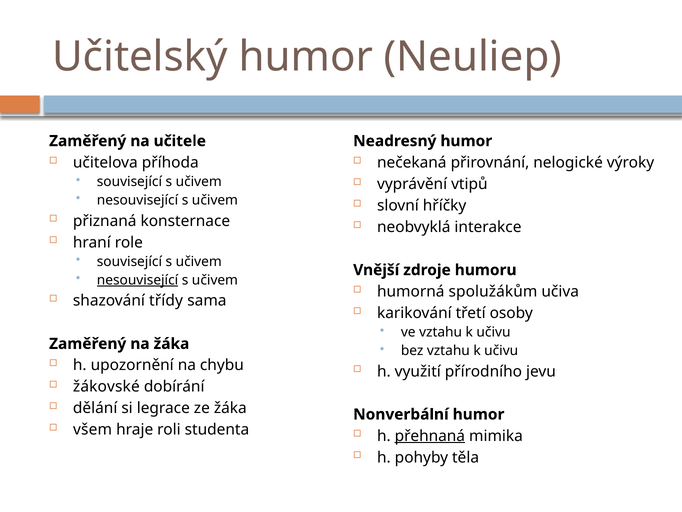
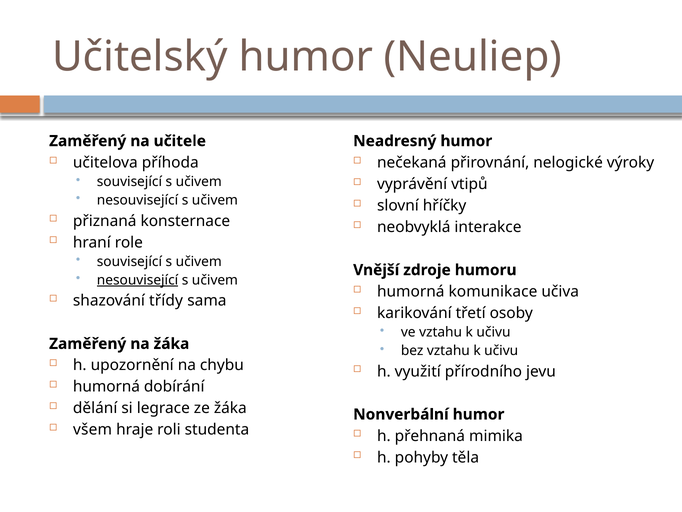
spolužákům: spolužákům -> komunikace (493, 291)
žákovské: žákovské -> humorná (106, 386)
přehnaná underline: present -> none (430, 435)
